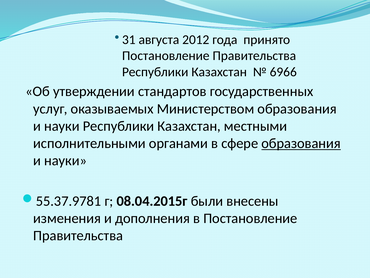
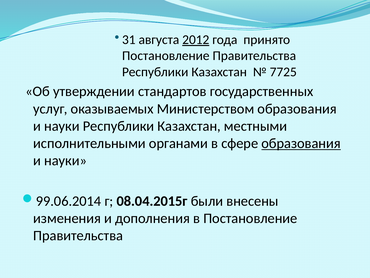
2012 underline: none -> present (196, 40)
6966: 6966 -> 7725 (283, 72)
55.37.9781: 55.37.9781 -> 99.06.2014 (69, 201)
